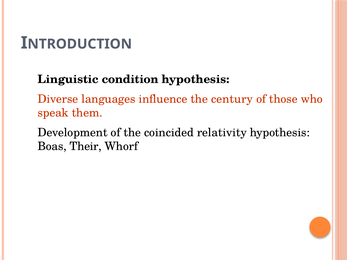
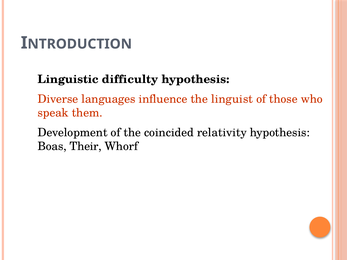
condition: condition -> difficulty (130, 79)
century: century -> linguist (232, 99)
